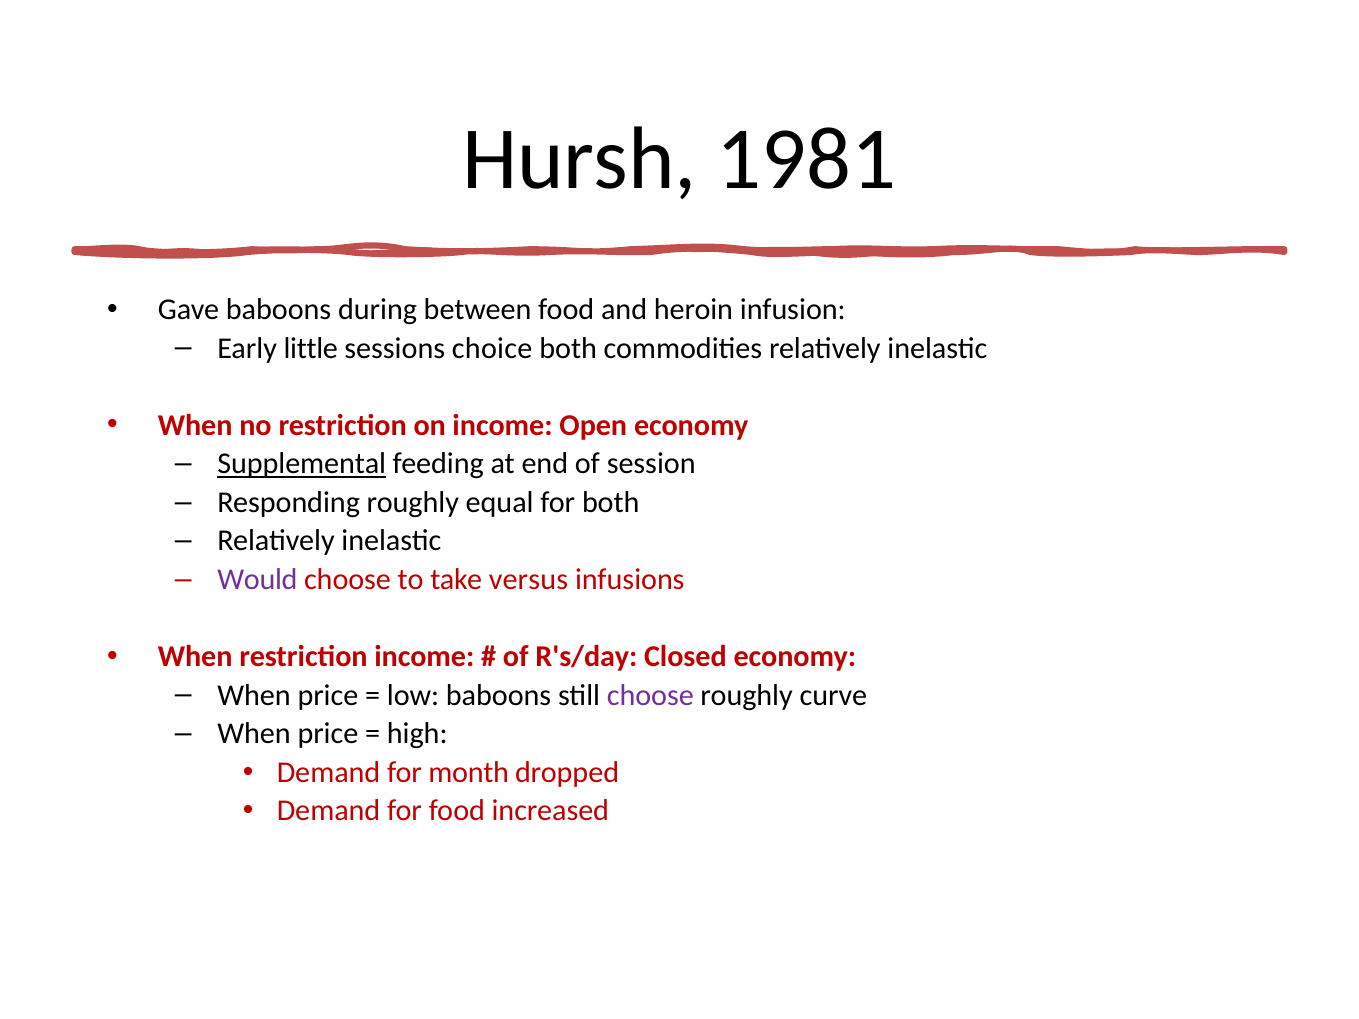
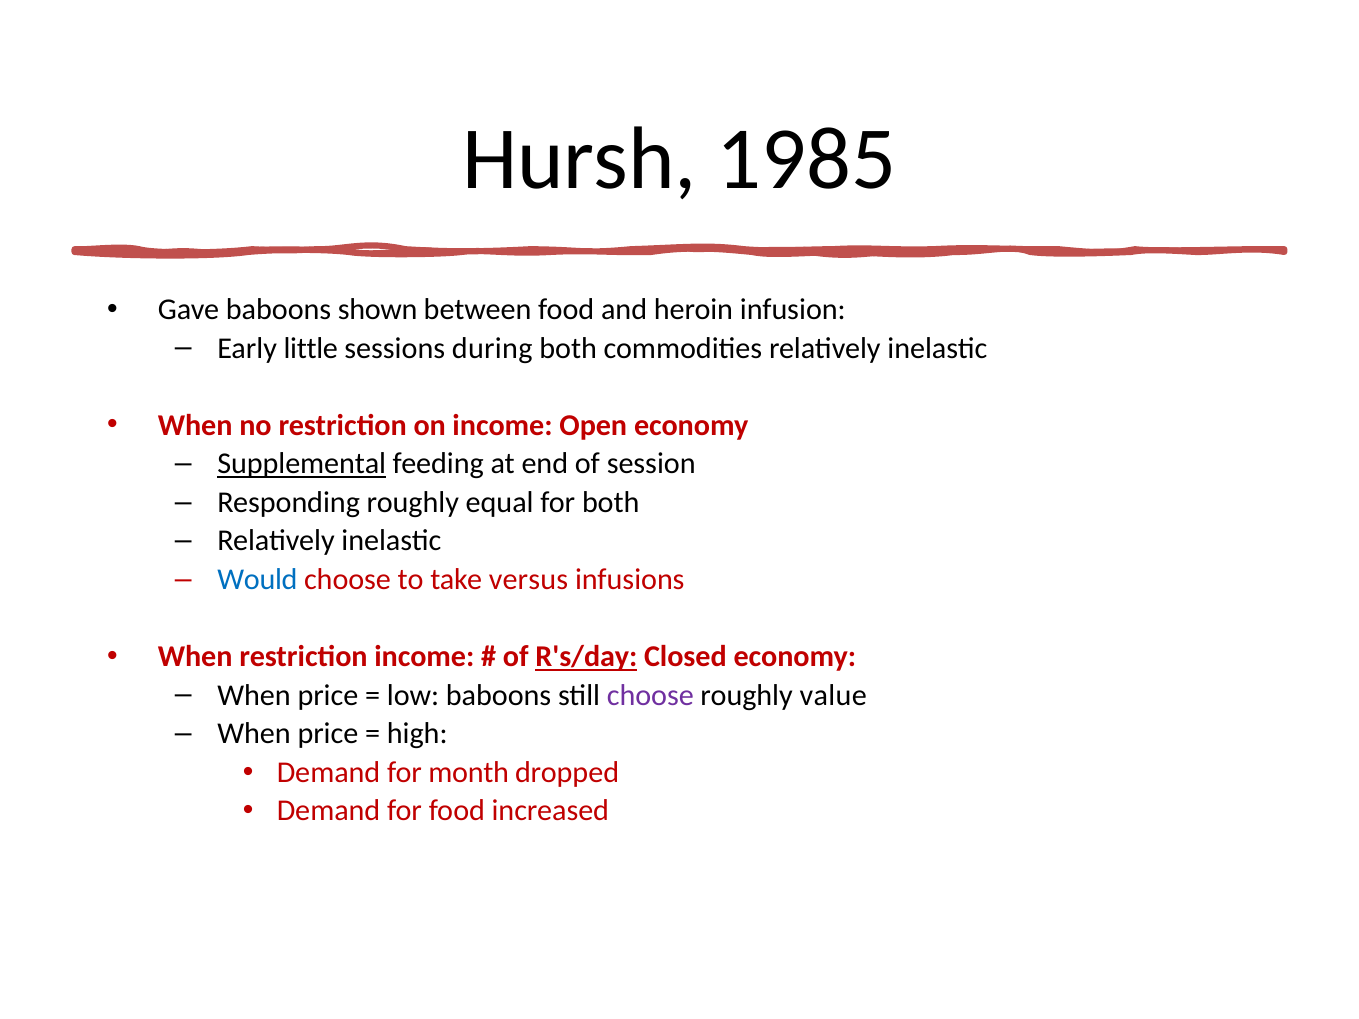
1981: 1981 -> 1985 (806, 159)
during: during -> shown (378, 310)
choice: choice -> during (492, 348)
Would colour: purple -> blue (257, 580)
R's/day underline: none -> present (586, 657)
curve: curve -> value (833, 695)
